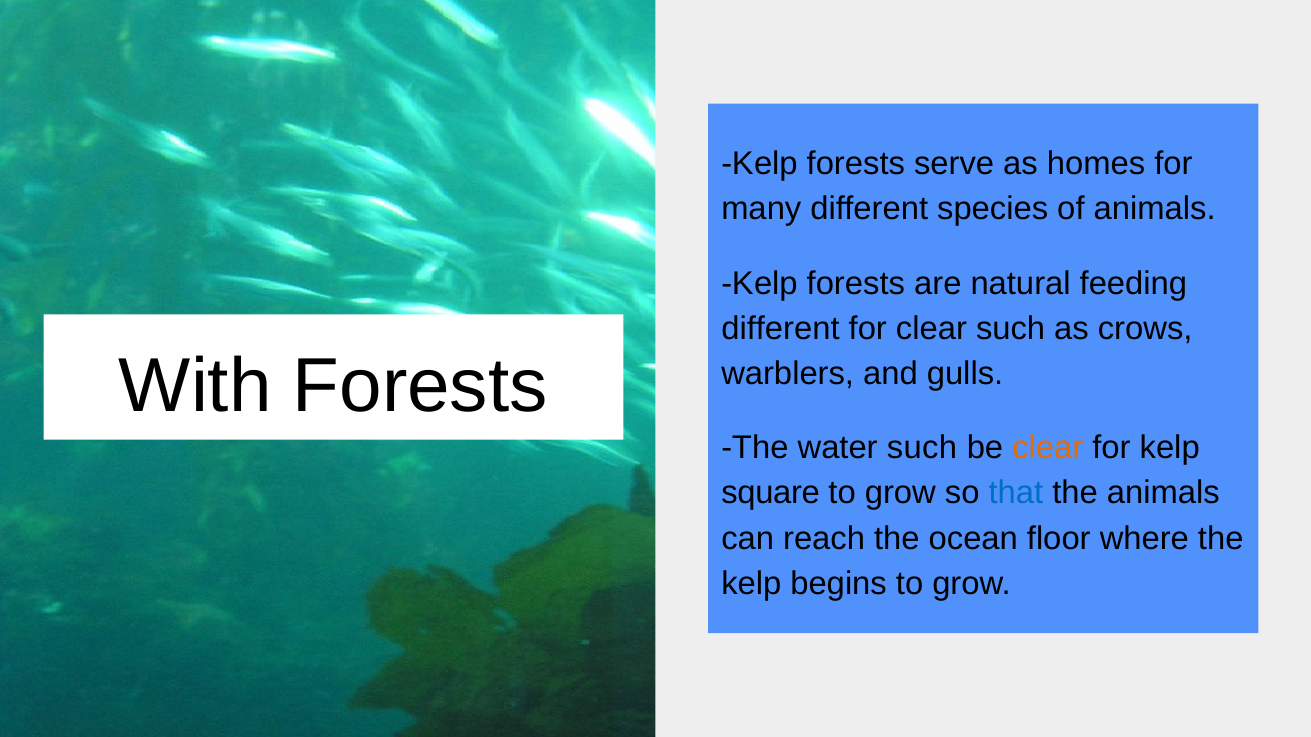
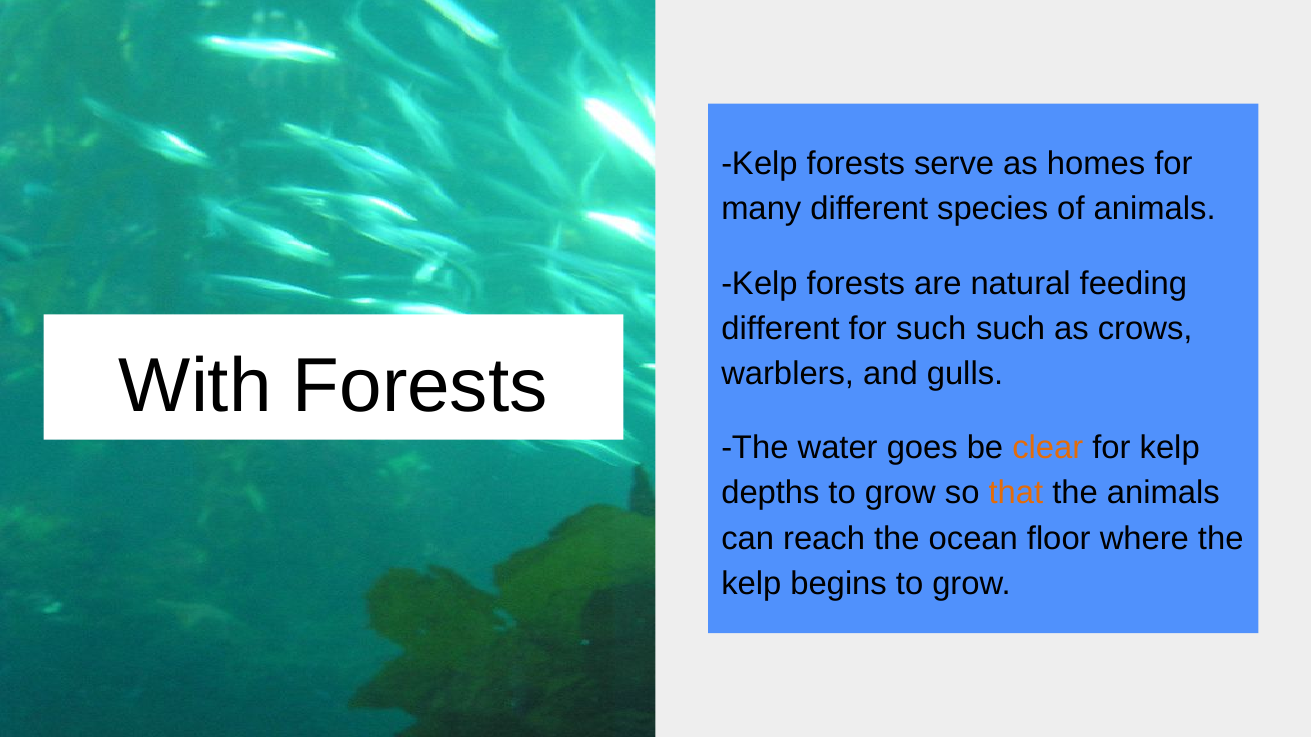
for clear: clear -> such (931, 329)
water such: such -> goes (922, 448)
square: square -> depths (770, 493)
that colour: blue -> orange (1016, 493)
